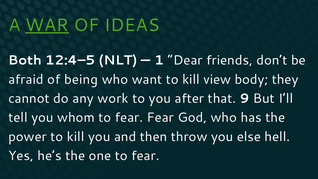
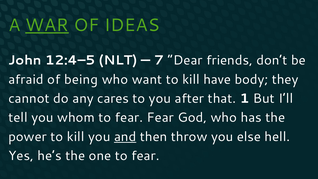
Both: Both -> John (25, 60)
1: 1 -> 7 (159, 60)
view: view -> have (217, 79)
work: work -> cares (113, 98)
9: 9 -> 1 (245, 98)
and underline: none -> present (125, 137)
